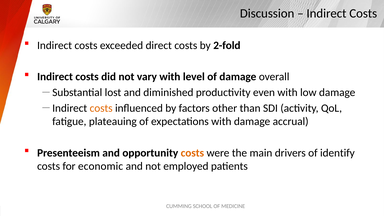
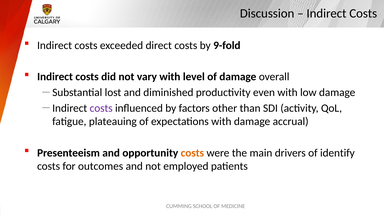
2-fold: 2-fold -> 9-fold (227, 45)
costs colour: orange -> purple (101, 108)
economic: economic -> outcomes (101, 166)
